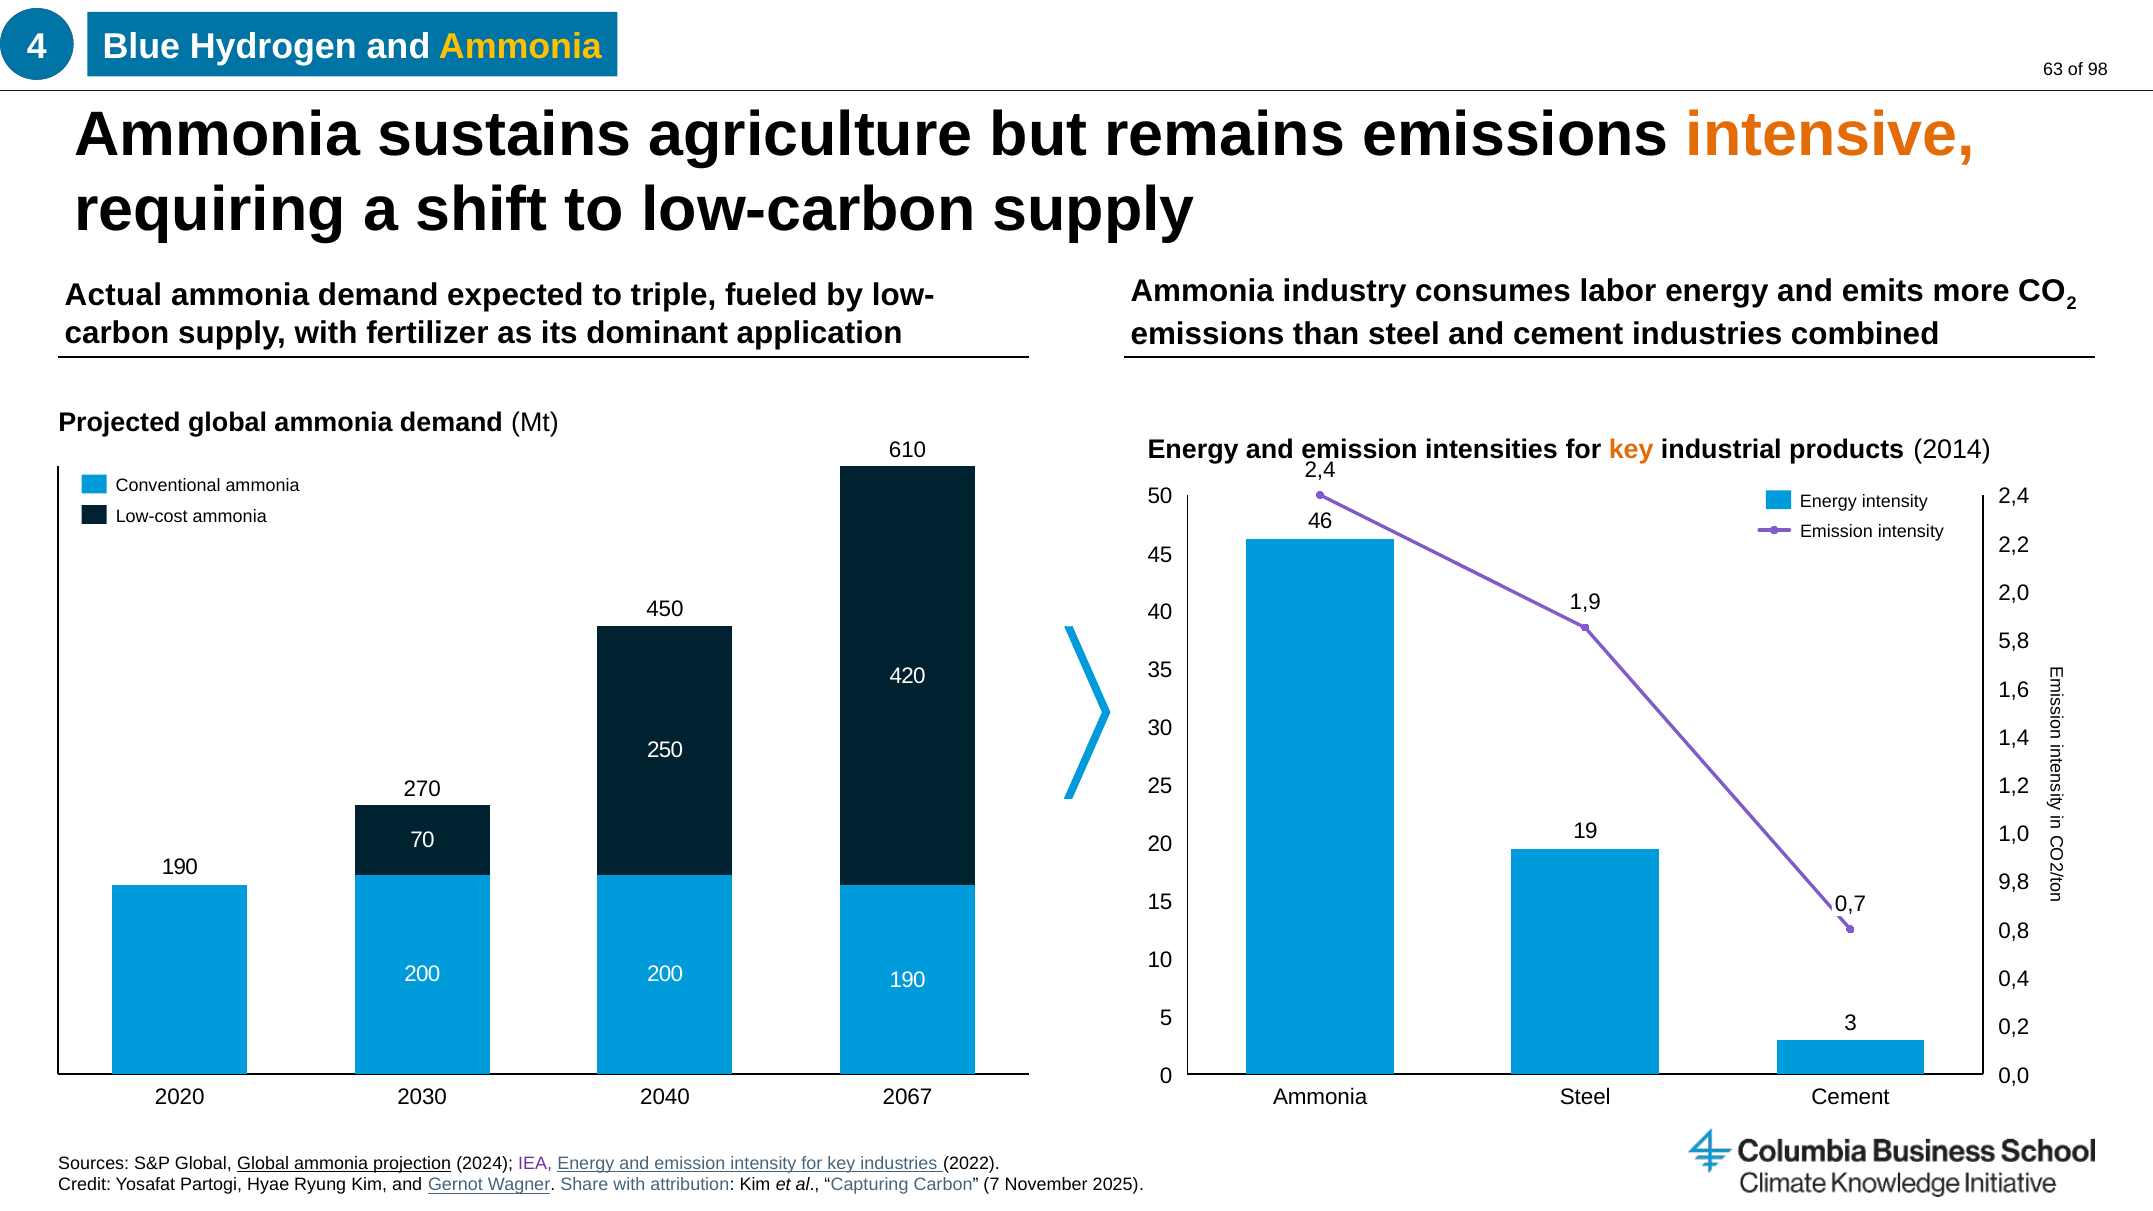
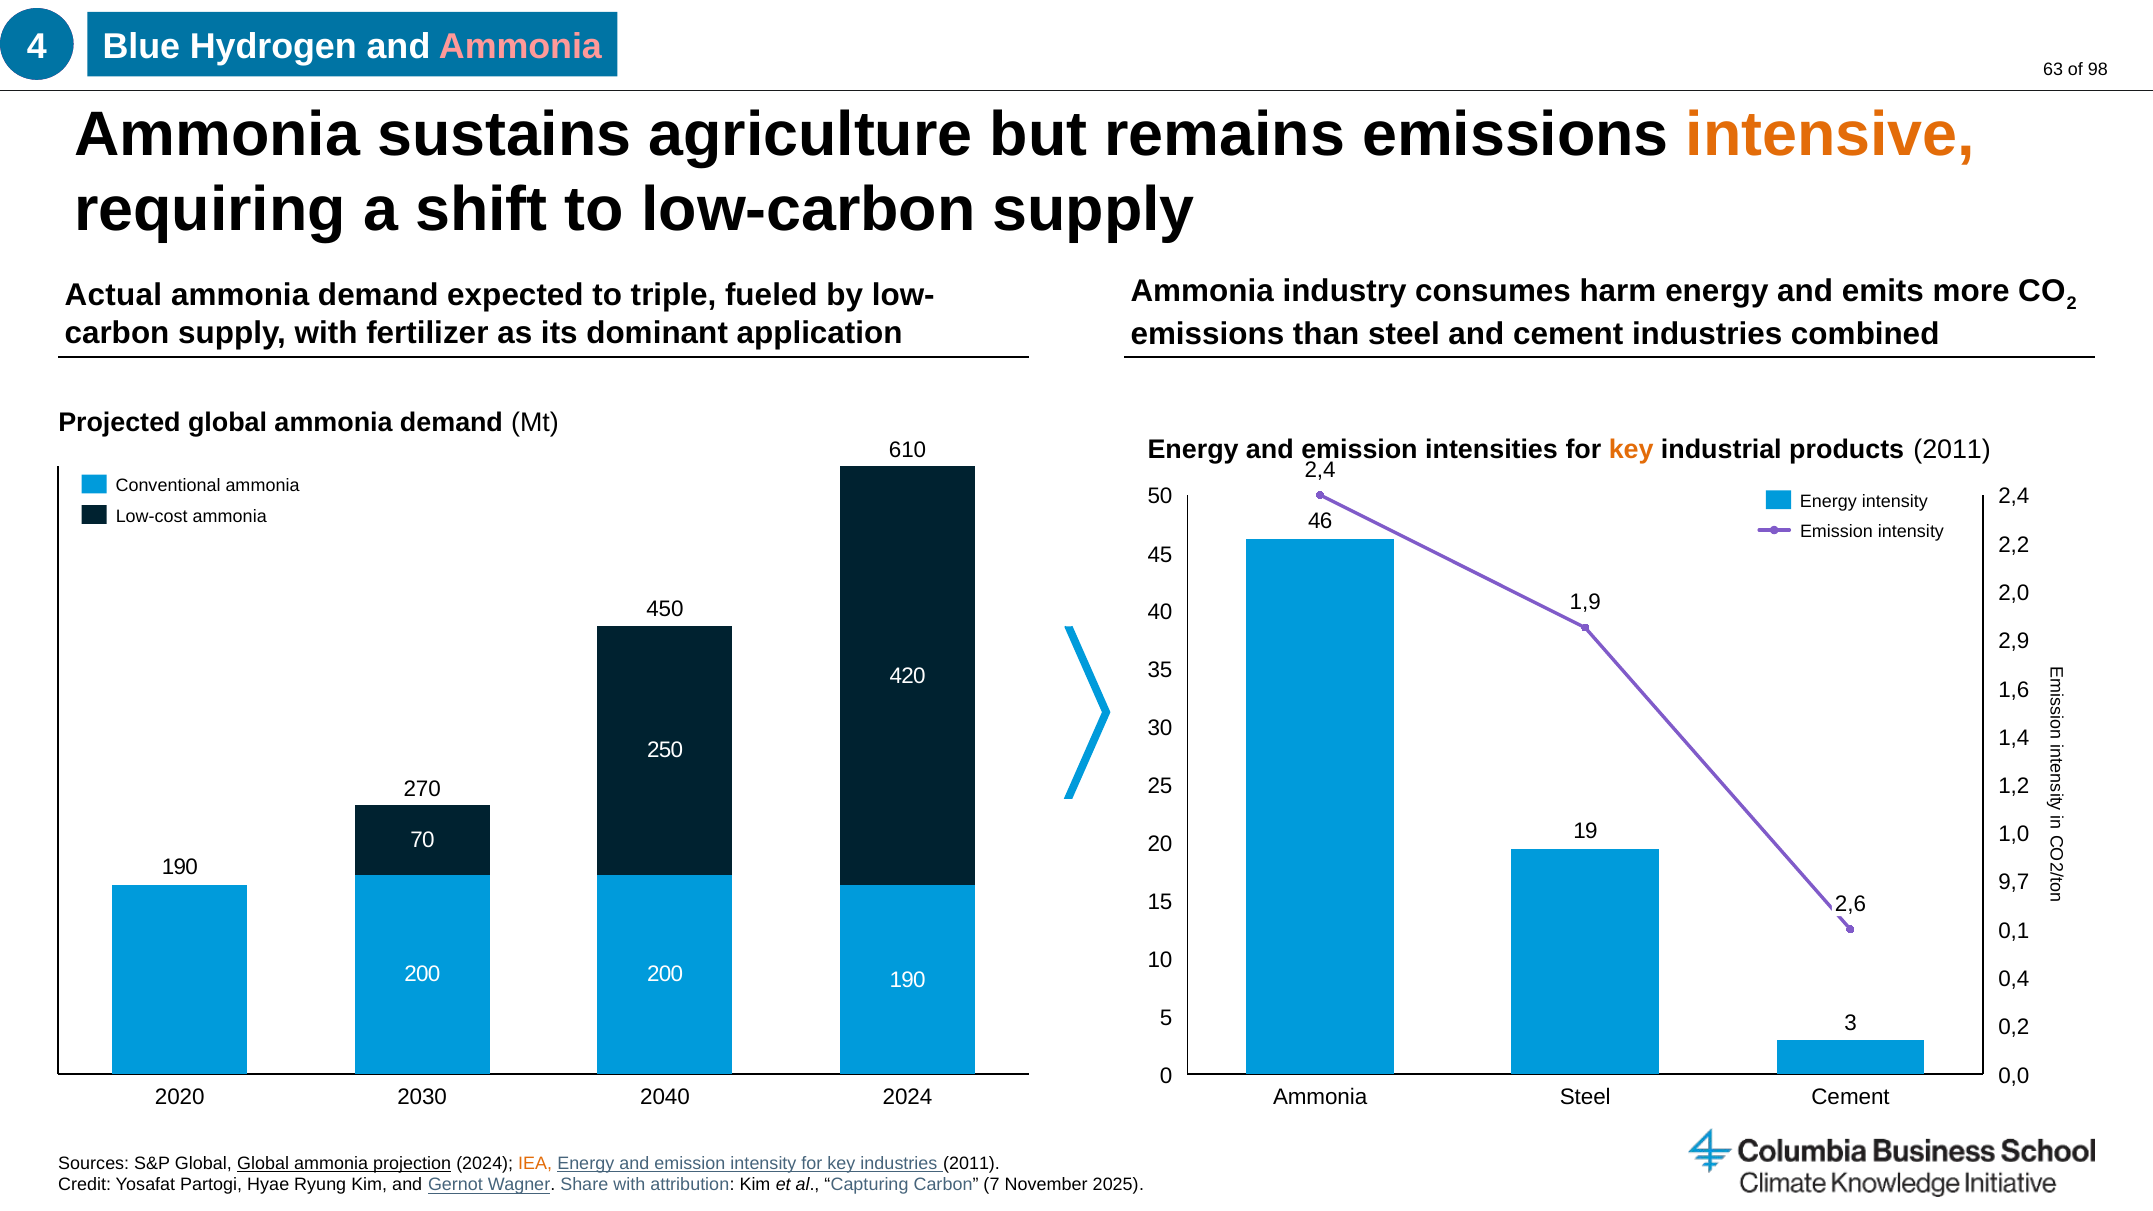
Ammonia colour: yellow -> pink (520, 47)
labor: labor -> harm (1618, 291)
products 2014: 2014 -> 2011 (1952, 449)
5,8: 5,8 -> 2,9 (2014, 642)
9,8: 9,8 -> 9,7 (2014, 883)
0,7: 0,7 -> 2,6 (1850, 904)
0,8: 0,8 -> 0,1 (2014, 931)
2040 2067: 2067 -> 2024 (907, 1097)
IEA colour: purple -> orange (535, 1164)
industries 2022: 2022 -> 2011 (972, 1164)
